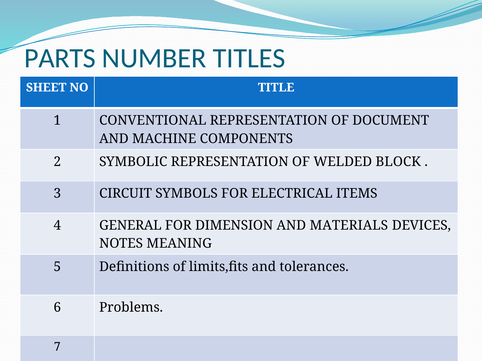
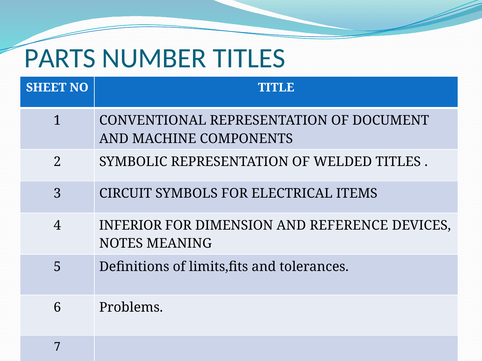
WELDED BLOCK: BLOCK -> TITLES (398, 162)
GENERAL: GENERAL -> INFERIOR (130, 226)
MATERIALS: MATERIALS -> REFERENCE (349, 226)
